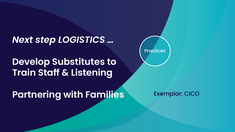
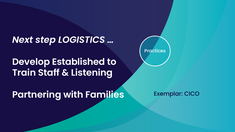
Substitutes: Substitutes -> Established (79, 62)
